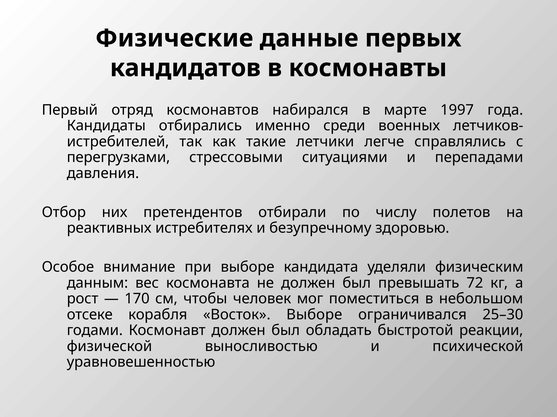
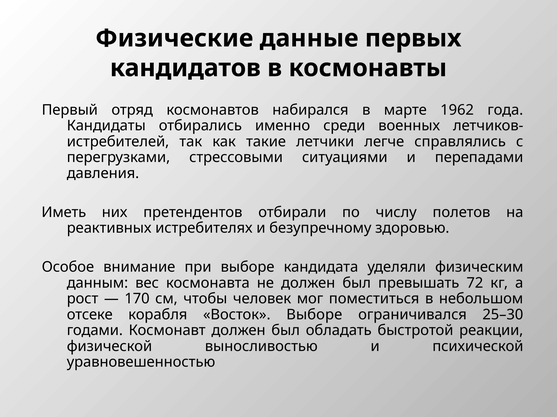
1997: 1997 -> 1962 (457, 110)
Отбор: Отбор -> Иметь (64, 213)
